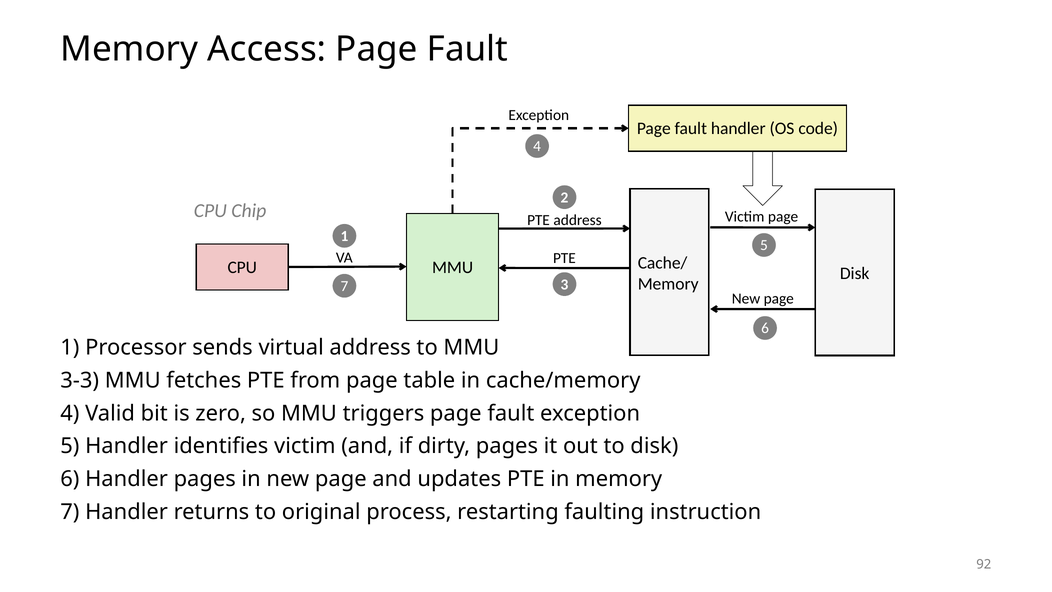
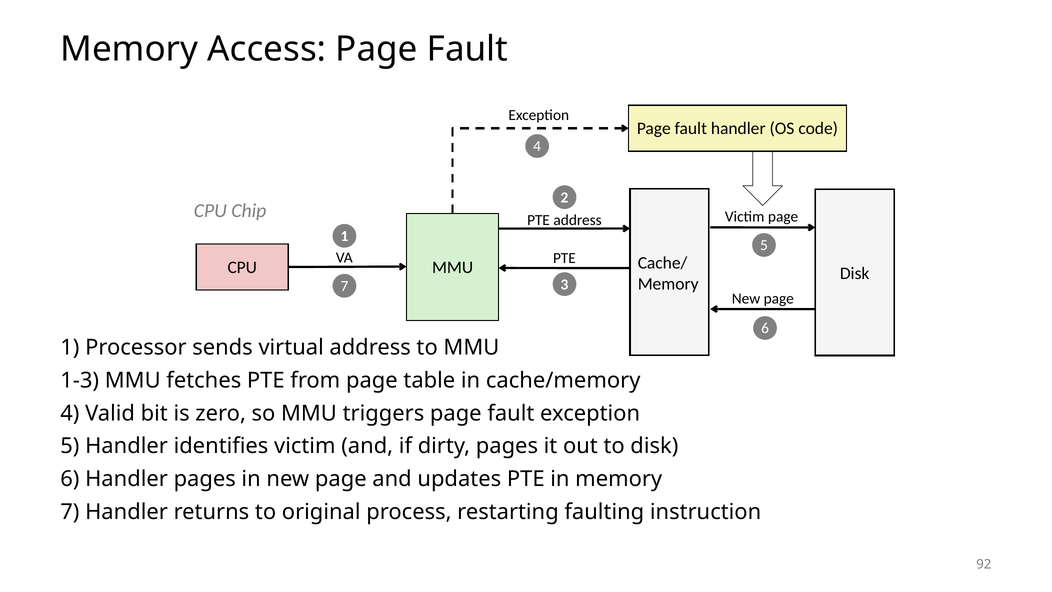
3-3: 3-3 -> 1-3 (80, 380)
